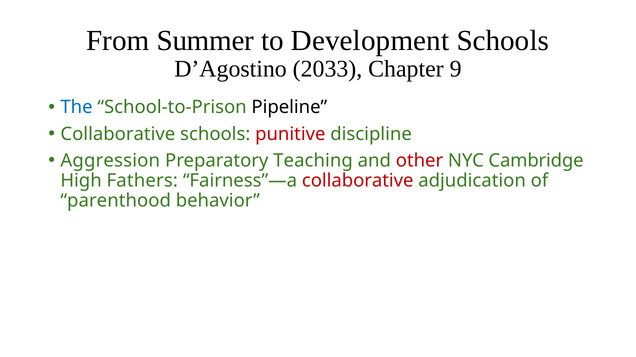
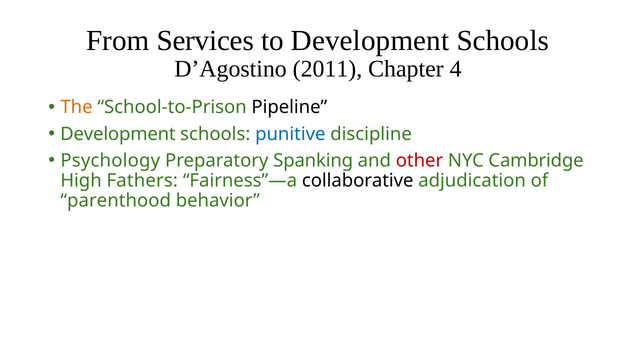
Summer: Summer -> Services (205, 41)
2033: 2033 -> 2011 (327, 69)
9: 9 -> 4 (456, 69)
The colour: blue -> orange (77, 108)
Collaborative: Collaborative -> Development (118, 134)
punitive colour: red -> blue (290, 134)
Aggression: Aggression -> Psychology (110, 161)
Teaching: Teaching -> Spanking (313, 161)
collaborative colour: red -> black (358, 181)
